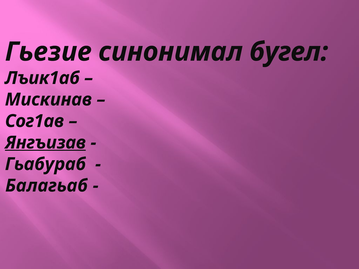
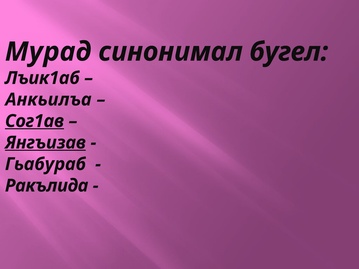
Гьезие: Гьезие -> Мурад (48, 52)
Мискинав: Мискинав -> Анкьилъа (48, 100)
Сог1ав underline: none -> present (34, 121)
Балагьаб: Балагьаб -> Ракълида (47, 186)
